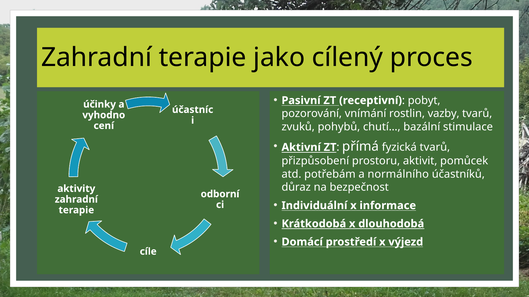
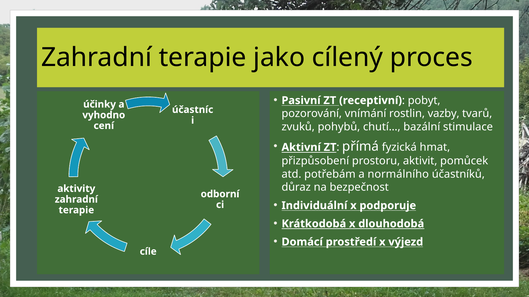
fyzická tvarů: tvarů -> hmat (435, 148)
informace: informace -> podporuje (388, 206)
